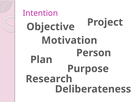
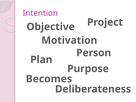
Research: Research -> Becomes (49, 79)
